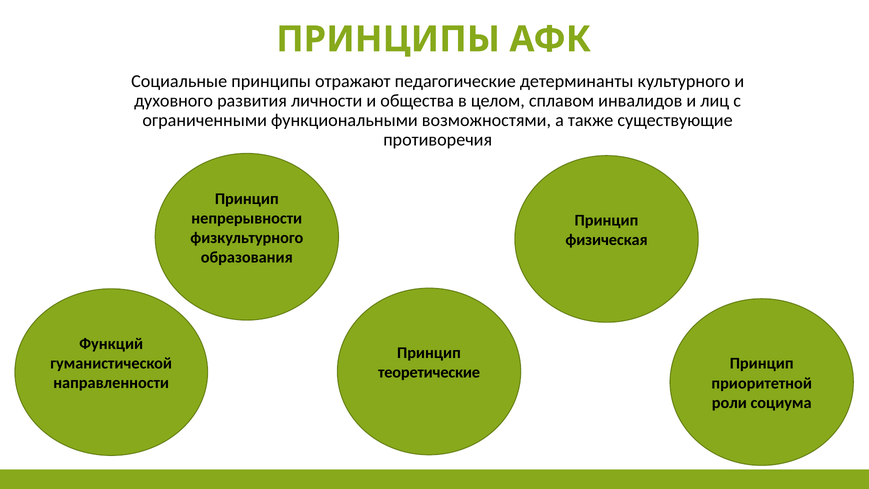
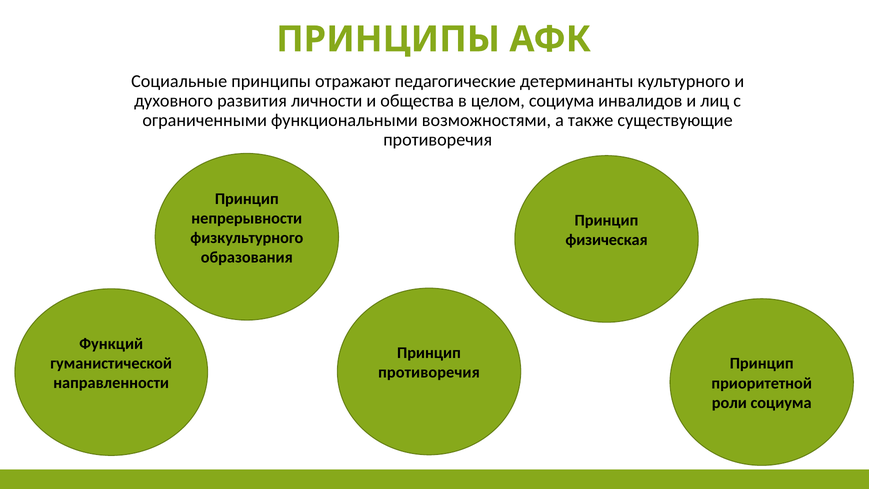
целом сплавом: сплавом -> социума (562, 101)
теоретические: теоретические -> противоречия (429, 372)
